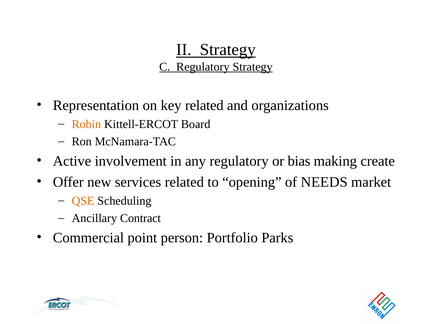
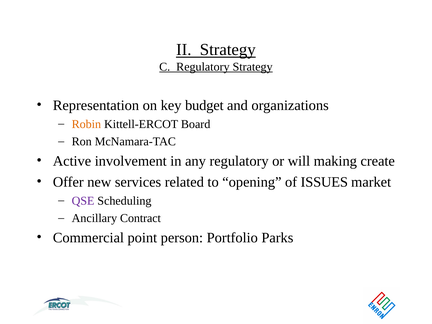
key related: related -> budget (204, 105)
bias: bias -> will (299, 161)
NEEDS: NEEDS -> ISSUES (324, 182)
QSE colour: orange -> purple (83, 201)
